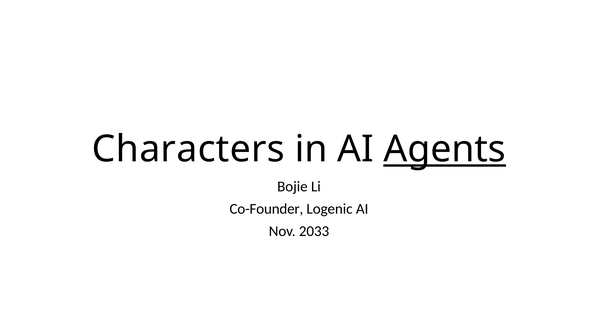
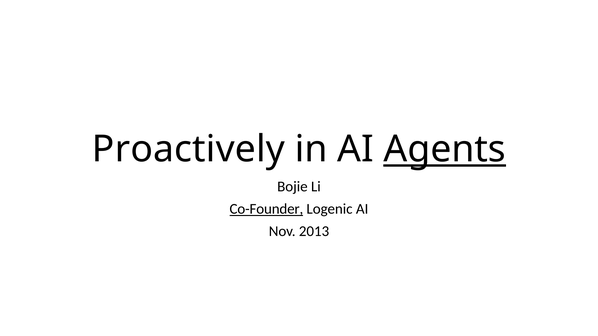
Characters: Characters -> Proactively (188, 149)
Co-Founder underline: none -> present (266, 209)
2033: 2033 -> 2013 (314, 232)
